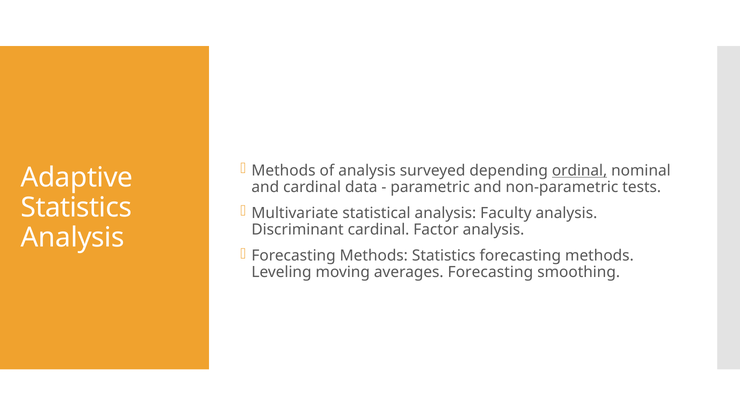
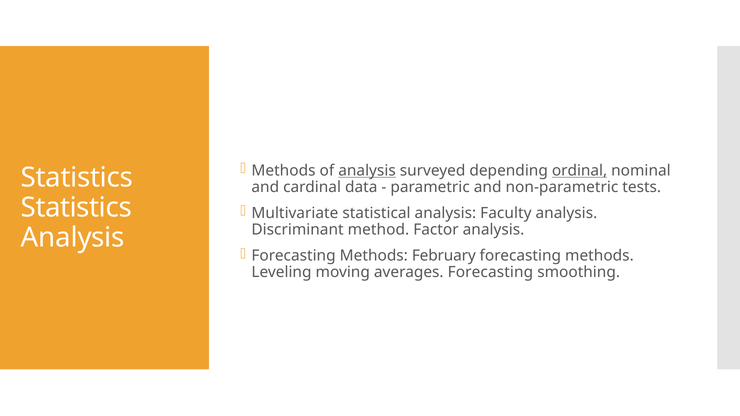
analysis underline: none -> present (367, 171)
Adaptive: Adaptive -> Statistics (77, 178)
Discriminant cardinal: cardinal -> method (378, 230)
Methods Statistics: Statistics -> February (444, 256)
